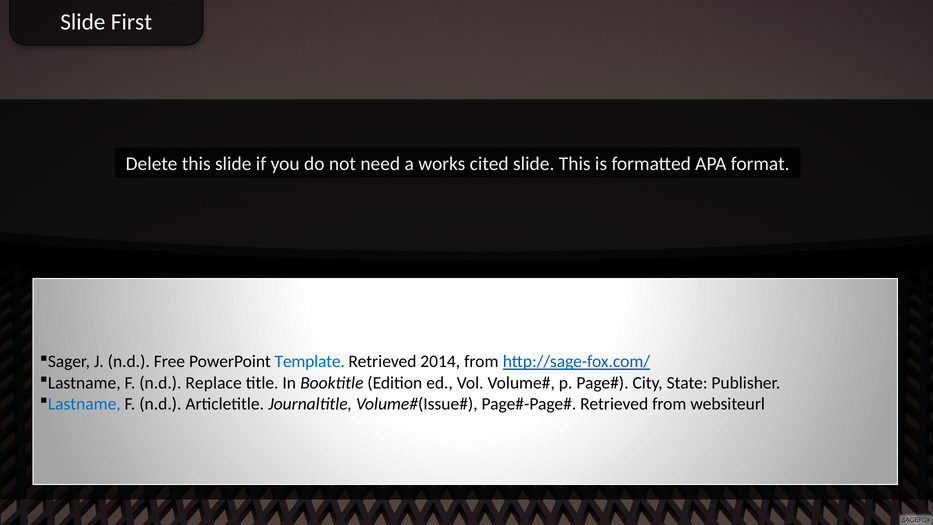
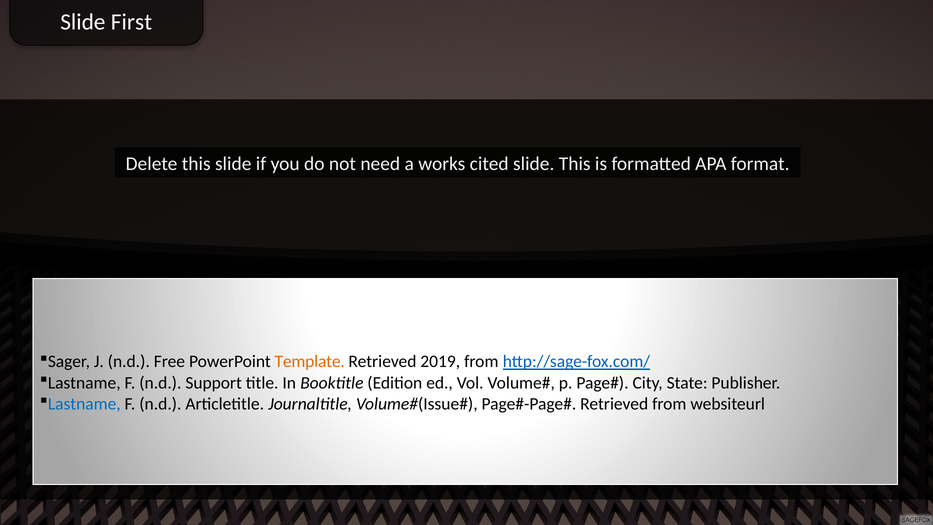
Template colour: blue -> orange (310, 361)
2014: 2014 -> 2019 (440, 361)
Replace: Replace -> Support (214, 383)
